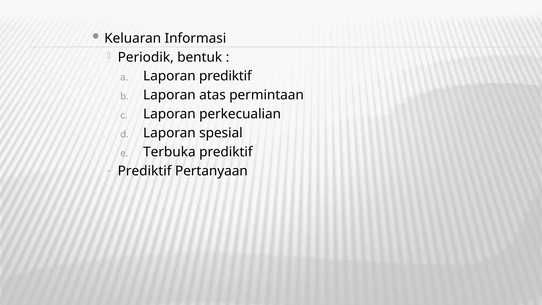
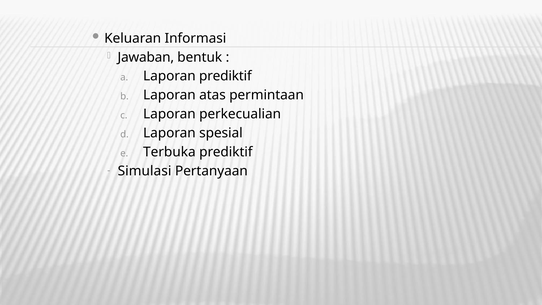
Periodik: Periodik -> Jawaban (146, 57)
Prediktif: Prediktif -> Simulasi (145, 171)
